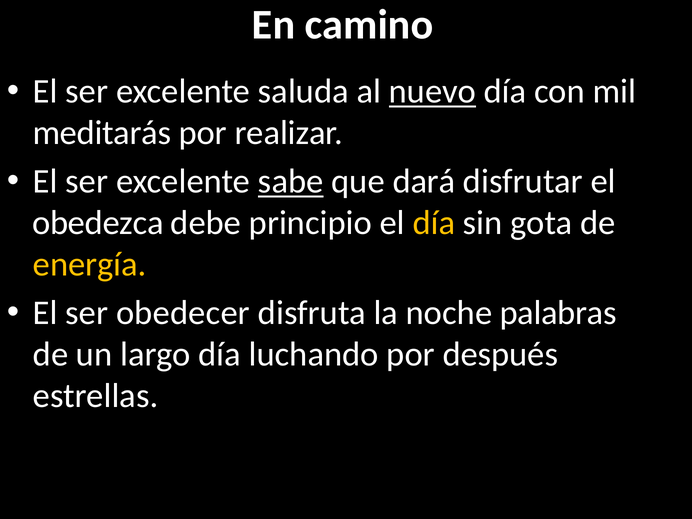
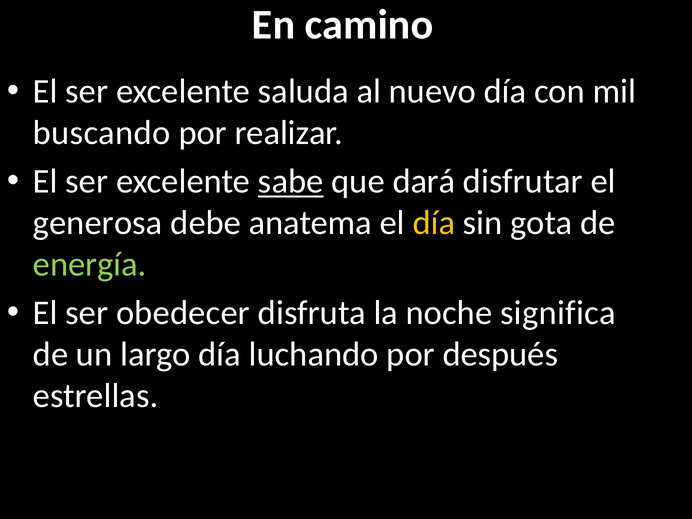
nuevo underline: present -> none (432, 92)
meditarás: meditarás -> buscando (102, 133)
obedezca: obedezca -> generosa (98, 223)
principio: principio -> anatema (310, 223)
energía colour: yellow -> light green (90, 265)
palabras: palabras -> significa (558, 313)
